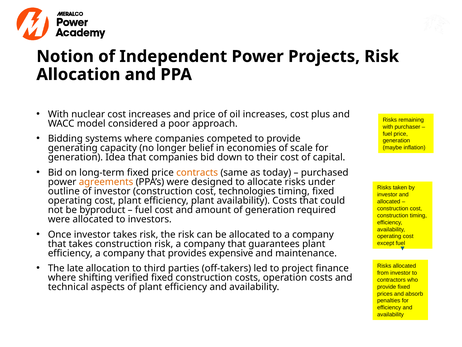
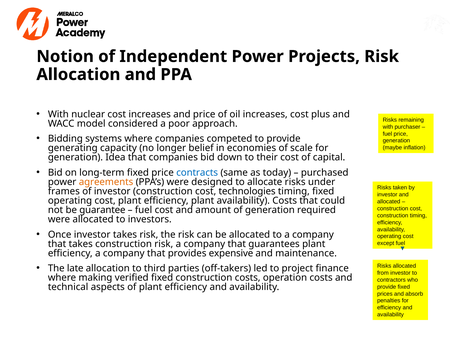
contracts colour: orange -> blue (197, 172)
outline: outline -> frames (64, 191)
byproduct: byproduct -> guarantee (102, 210)
shifting: shifting -> making (95, 277)
